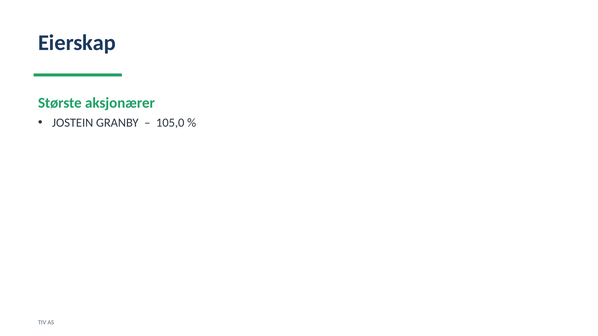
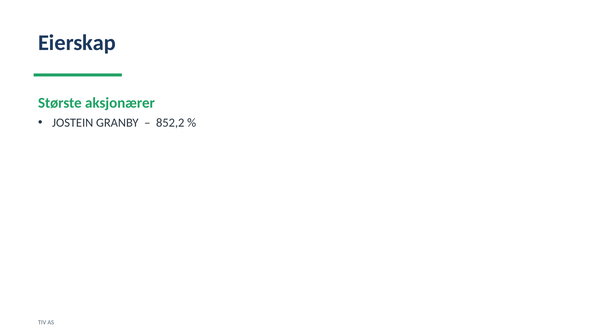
105,0: 105,0 -> 852,2 (170, 123)
